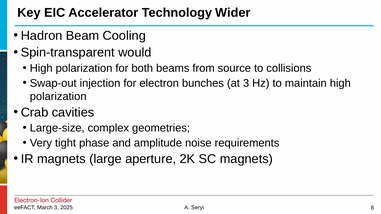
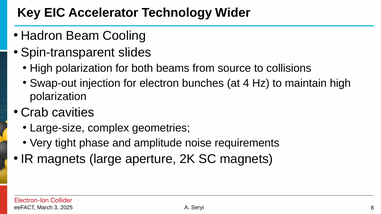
would: would -> slides (135, 53)
at 3: 3 -> 4 (246, 83)
